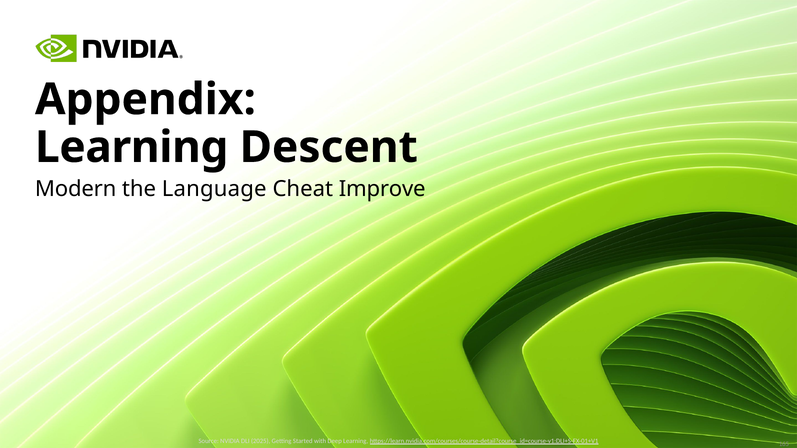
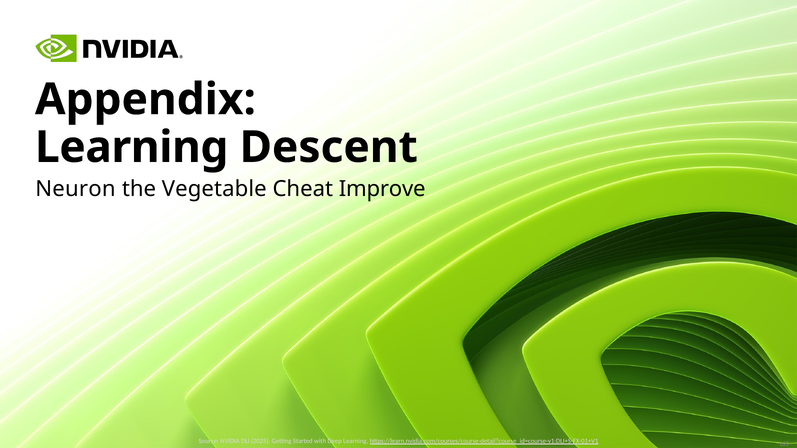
Modern: Modern -> Neuron (75, 189)
Language: Language -> Vegetable (214, 189)
